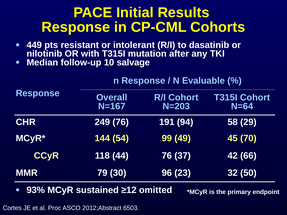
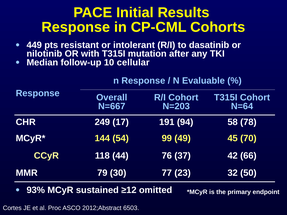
salvage: salvage -> cellular (133, 63)
N=167: N=167 -> N=667 (112, 106)
249 76: 76 -> 17 (121, 122)
29: 29 -> 78 (248, 122)
96: 96 -> 77 (167, 173)
